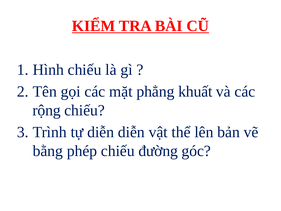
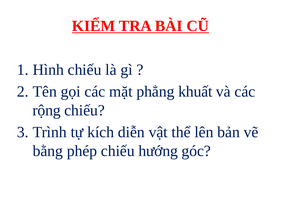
tự diễn: diễn -> kích (101, 132)
đường: đường -> hướng (158, 151)
